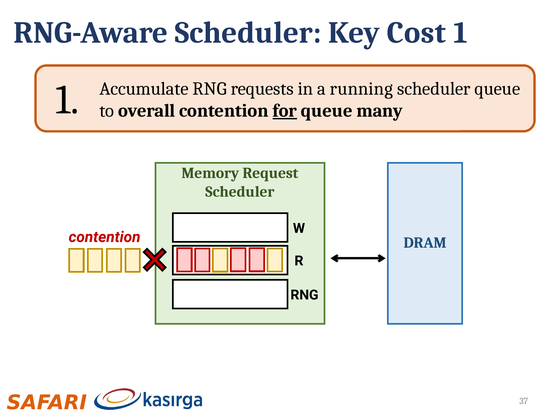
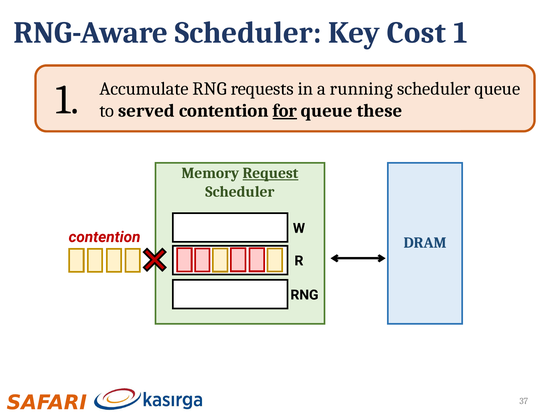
overall: overall -> served (147, 111)
many: many -> these (380, 111)
Request underline: none -> present (270, 173)
